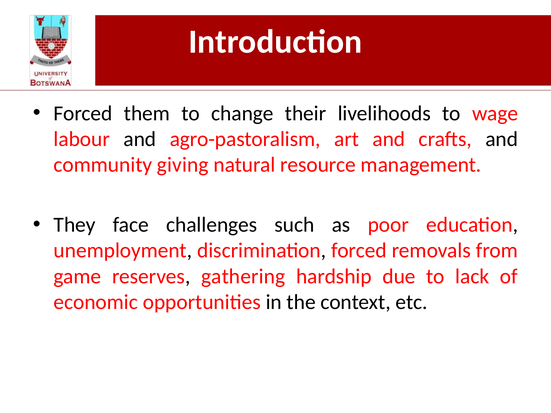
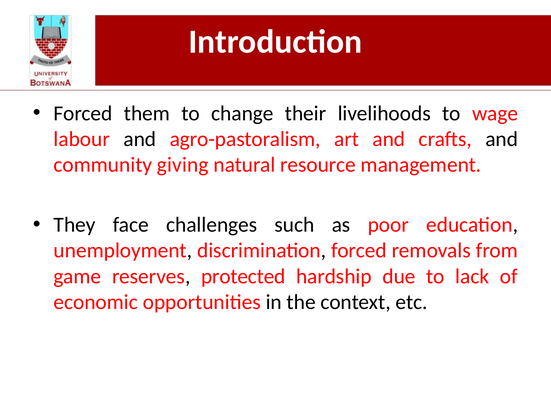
gathering: gathering -> protected (243, 276)
